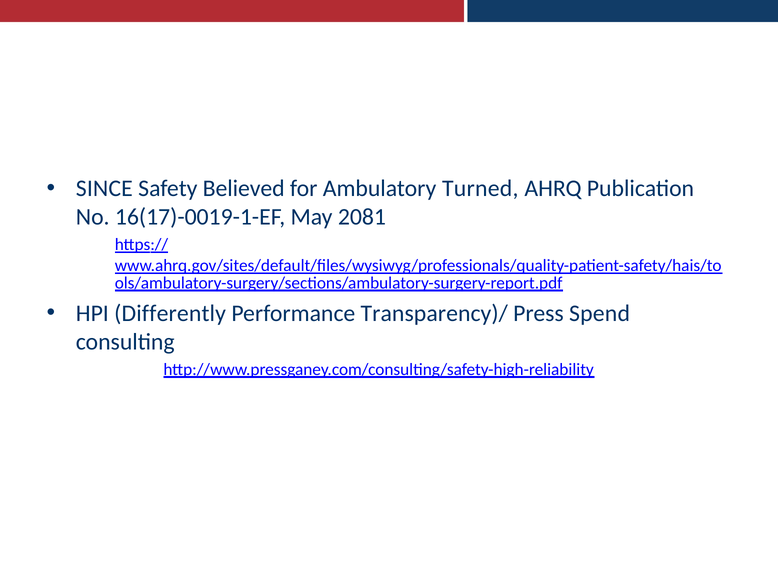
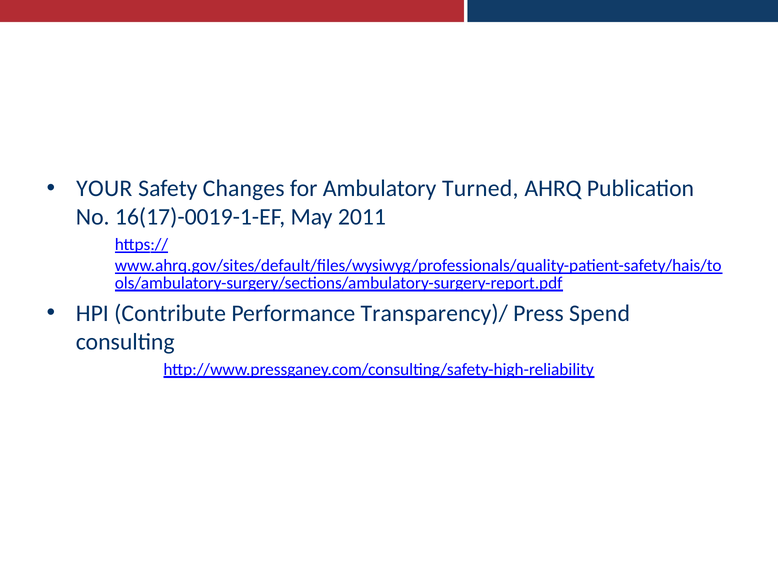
SINCE: SINCE -> YOUR (104, 188)
Believed: Believed -> Changes (244, 188)
2081: 2081 -> 2011 (362, 217)
Differently: Differently -> Contribute (170, 313)
